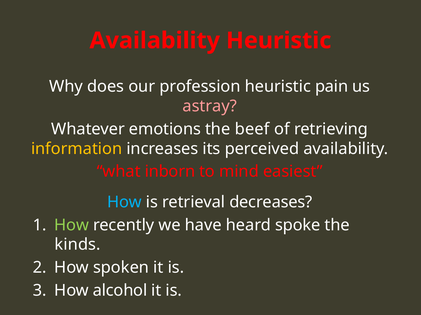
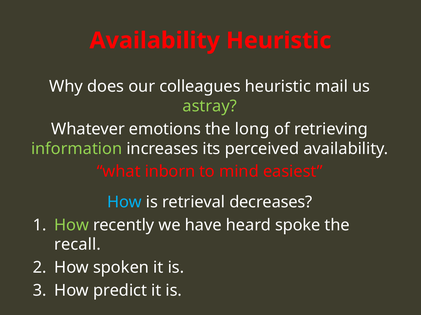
profession: profession -> colleagues (200, 87)
pain: pain -> mail (332, 87)
astray colour: pink -> light green (210, 106)
beef: beef -> long (252, 129)
information colour: yellow -> light green (77, 149)
kinds: kinds -> recall (78, 245)
alcohol: alcohol -> predict (120, 291)
